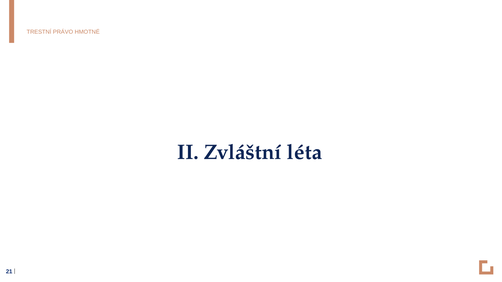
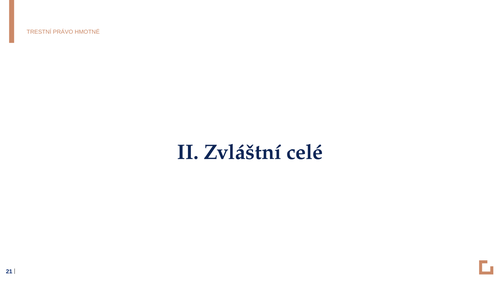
léta: léta -> celé (305, 152)
